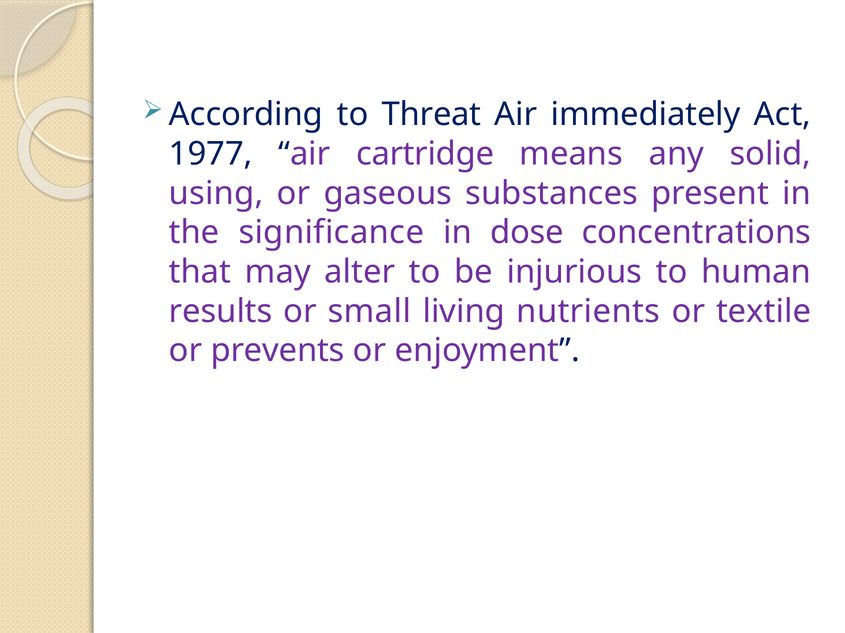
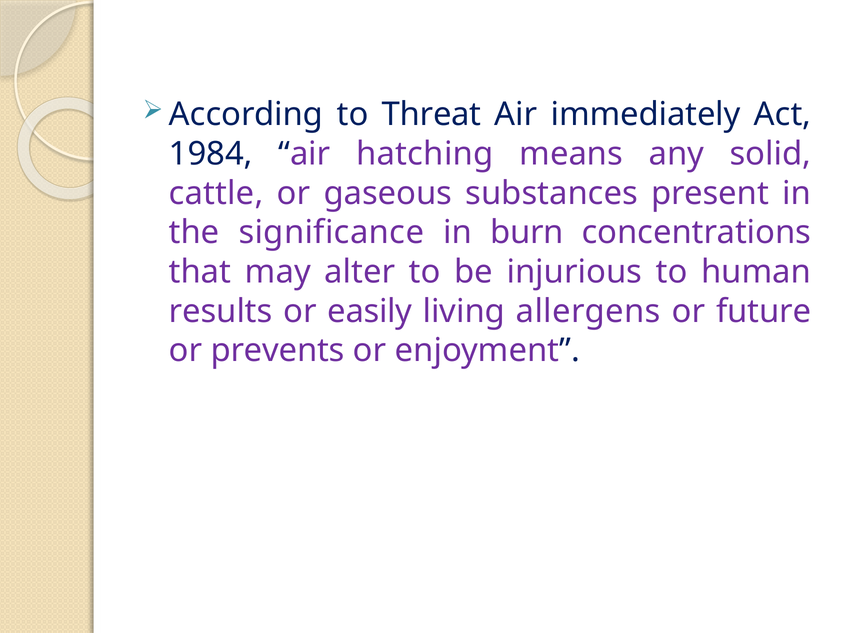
1977: 1977 -> 1984 (211, 154)
cartridge: cartridge -> hatching (425, 154)
using: using -> cattle (216, 193)
dose: dose -> burn (527, 233)
small: small -> easily (370, 312)
nutrients: nutrients -> allergens (588, 312)
textile: textile -> future (764, 312)
